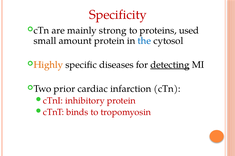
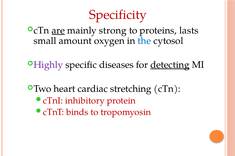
are underline: none -> present (58, 31)
used: used -> lasts (189, 31)
amount protein: protein -> oxygen (109, 41)
Highly colour: orange -> purple (48, 65)
prior: prior -> heart (64, 89)
infarction: infarction -> stretching (131, 89)
